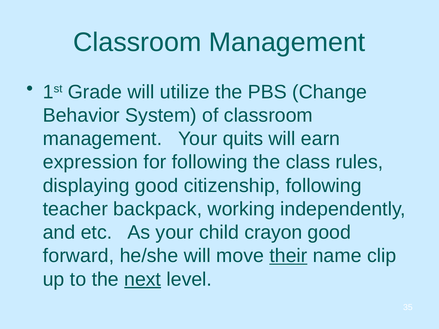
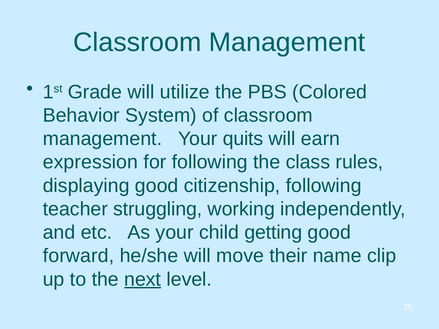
Change: Change -> Colored (330, 92)
backpack: backpack -> struggling (158, 209)
crayon: crayon -> getting (273, 233)
their underline: present -> none (288, 256)
